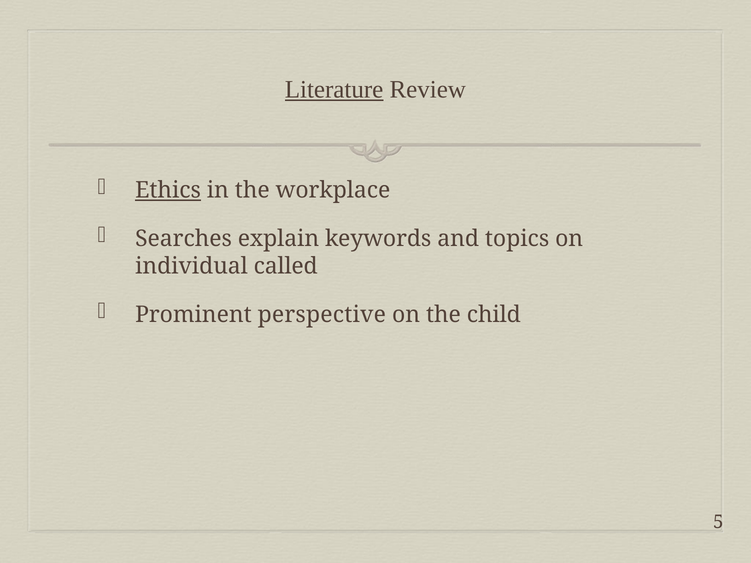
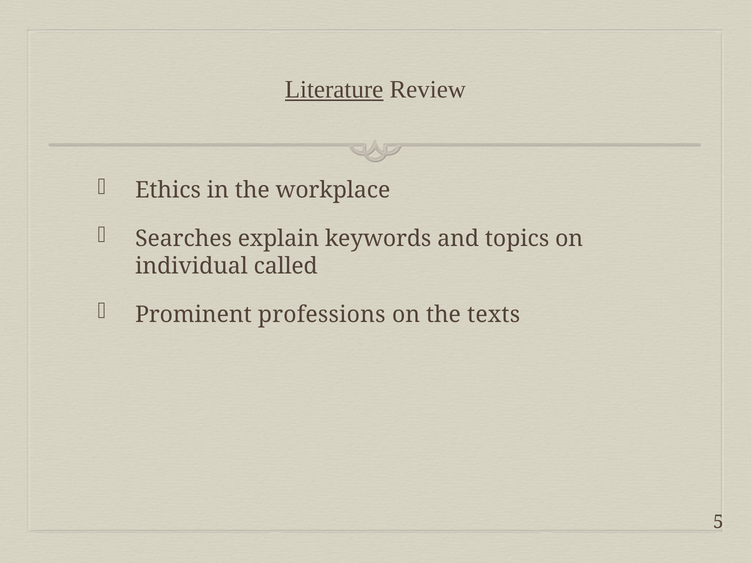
Ethics underline: present -> none (168, 190)
perspective: perspective -> professions (322, 315)
child: child -> texts (494, 315)
